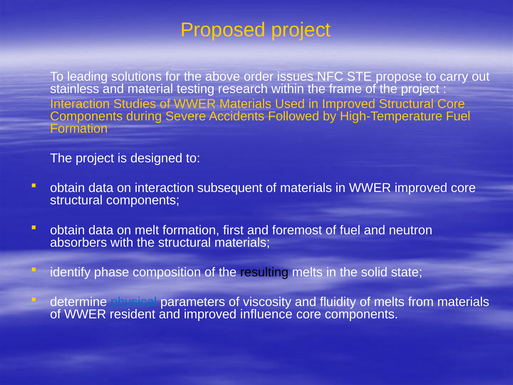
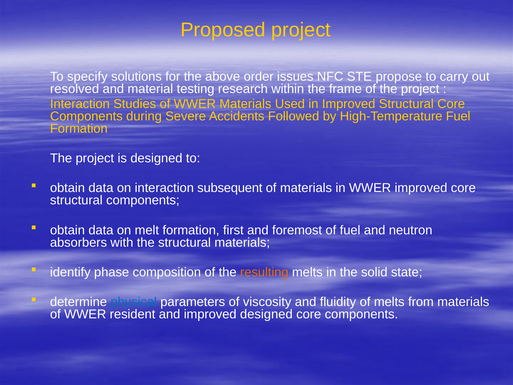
leading: leading -> specify (87, 77)
stainless: stainless -> resolved (75, 89)
resulting colour: black -> orange (264, 272)
improved influence: influence -> designed (266, 314)
